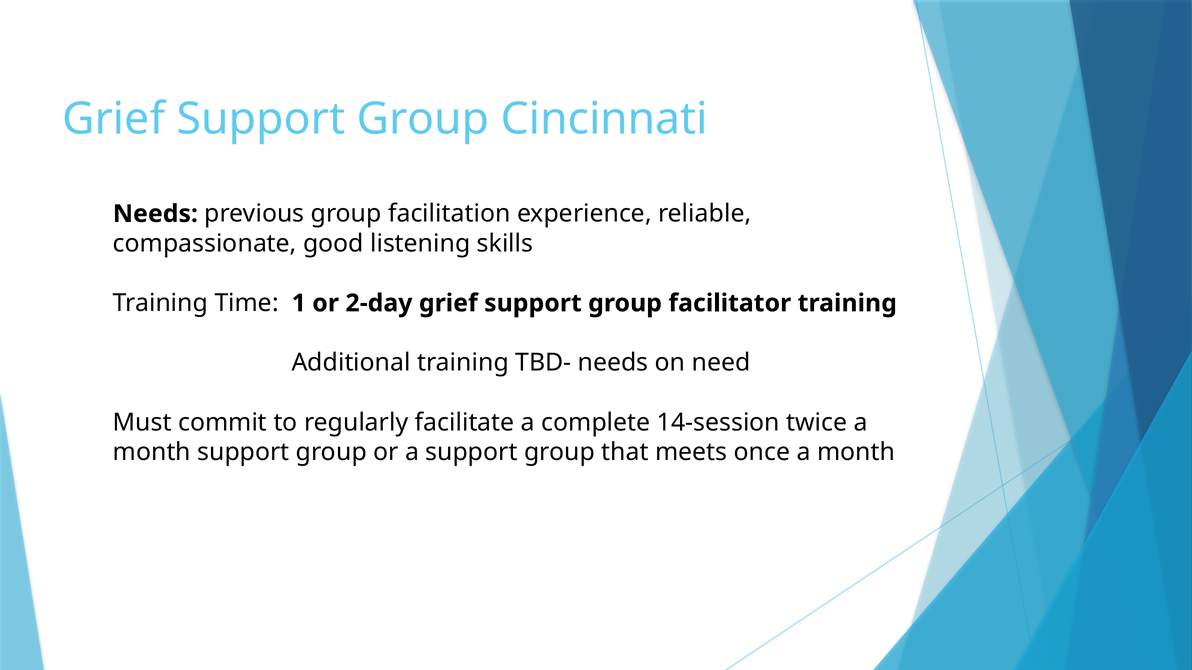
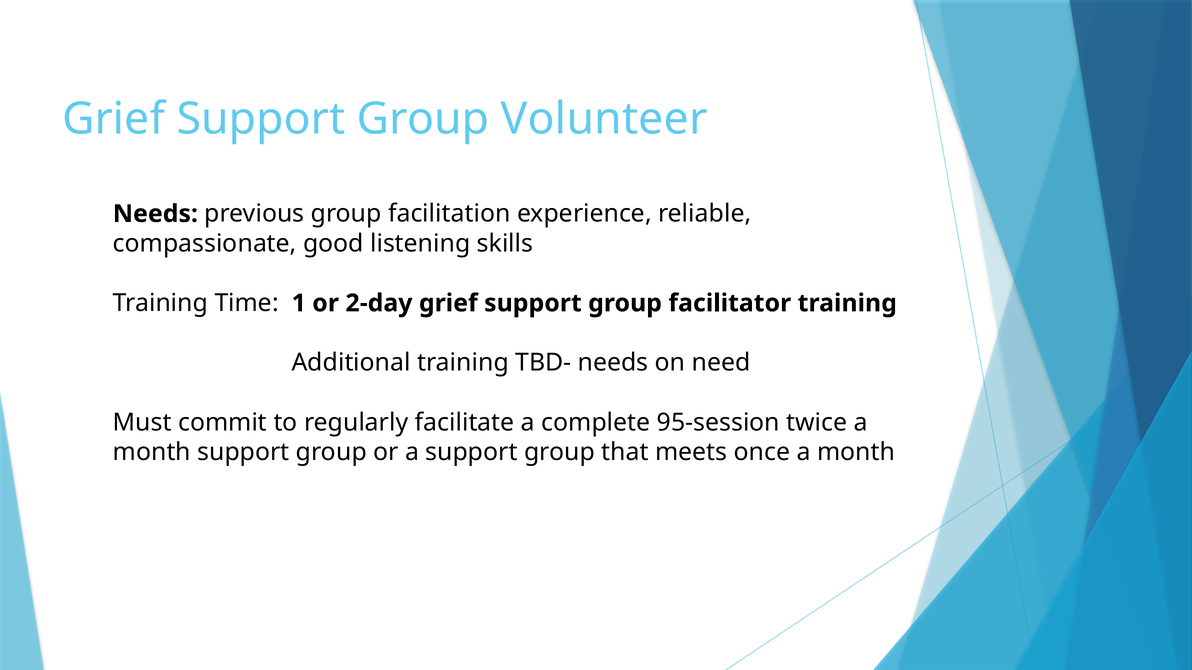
Cincinnati: Cincinnati -> Volunteer (604, 119)
14-session: 14-session -> 95-session (718, 423)
